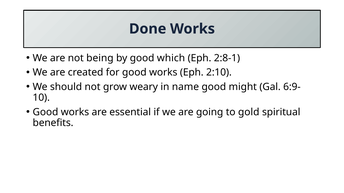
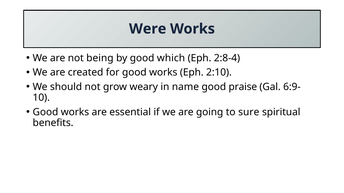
Done: Done -> Were (148, 29)
2:8-1: 2:8-1 -> 2:8-4 (227, 58)
might: might -> praise (243, 87)
gold: gold -> sure (249, 112)
